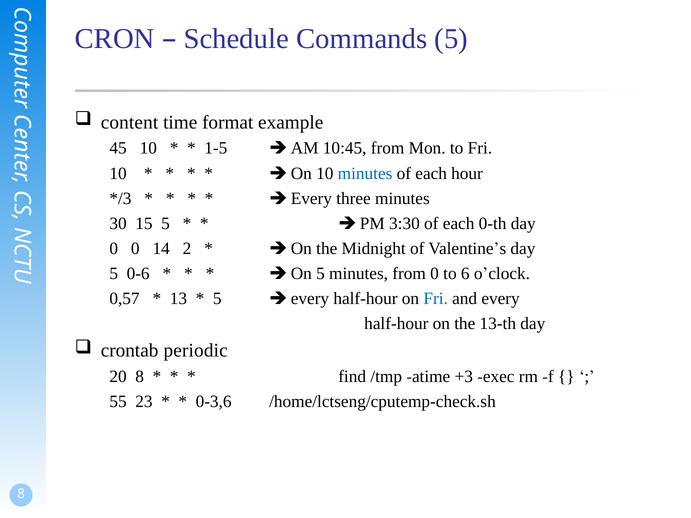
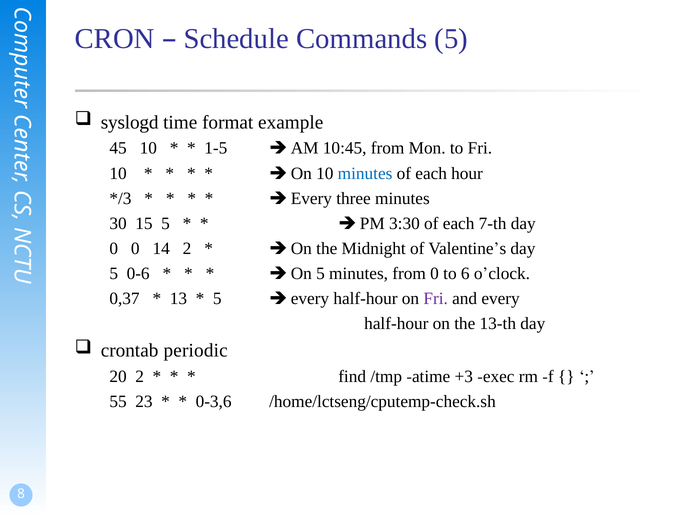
content: content -> syslogd (130, 122)
0-th: 0-th -> 7-th (493, 224)
0,57: 0,57 -> 0,37 (125, 299)
Fri colour: blue -> purple (436, 299)
20 8: 8 -> 2 (140, 377)
